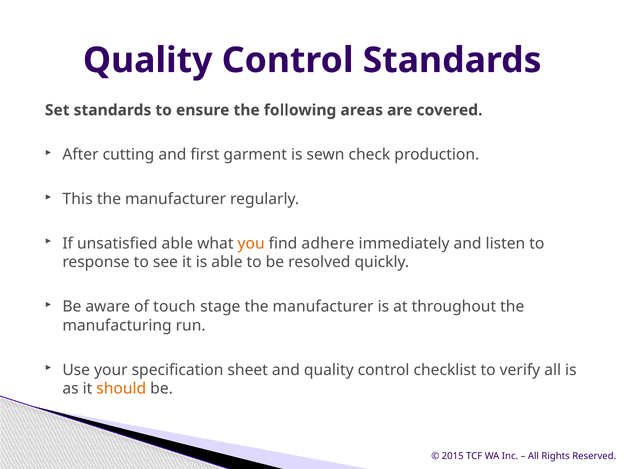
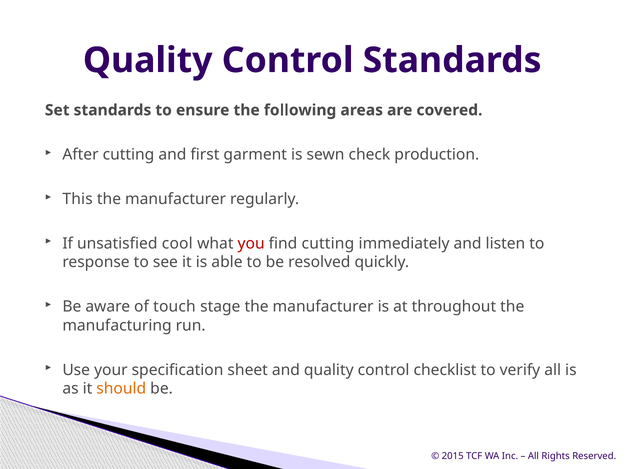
unsatisfied able: able -> cool (177, 243)
you colour: orange -> red (251, 243)
find adhere: adhere -> cutting (328, 243)
